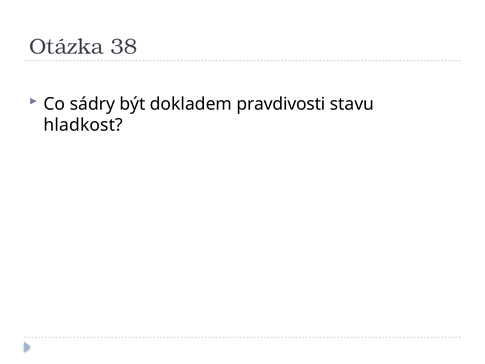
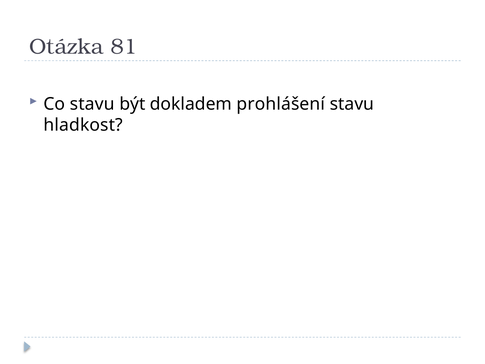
38: 38 -> 81 (124, 47)
Co sádry: sádry -> stavu (92, 104)
pravdivosti: pravdivosti -> prohlášení (281, 104)
